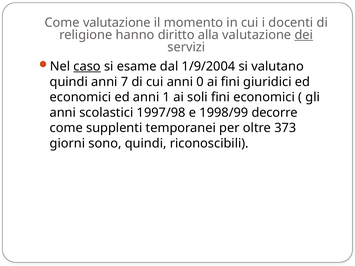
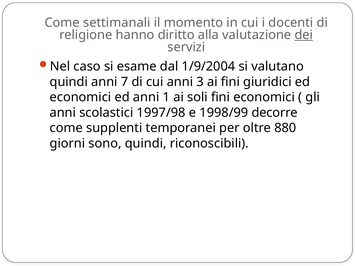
Come valutazione: valutazione -> settimanali (117, 23)
caso underline: present -> none (87, 67)
0: 0 -> 3 (200, 82)
373: 373 -> 880 (285, 128)
